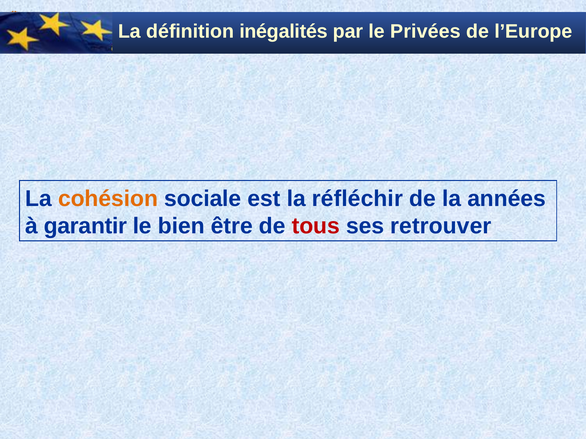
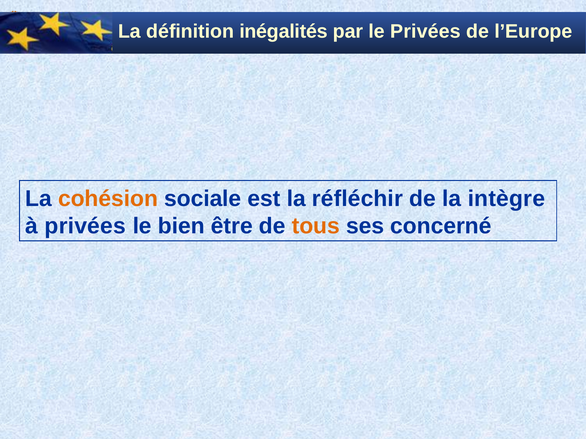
années: années -> intègre (506, 199)
à garantir: garantir -> privées (85, 226)
tous colour: red -> orange (316, 226)
retrouver: retrouver -> concerné (441, 226)
